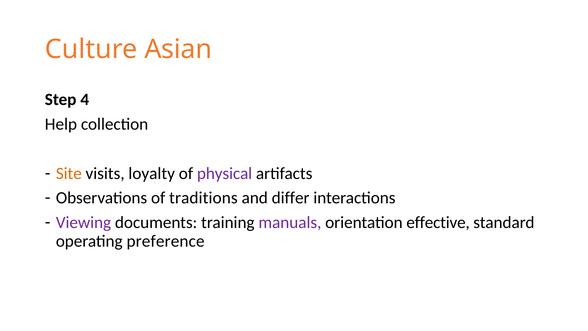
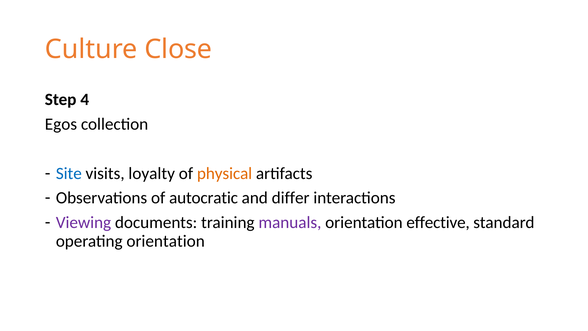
Asian: Asian -> Close (178, 49)
Help: Help -> Egos (61, 124)
Site colour: orange -> blue (69, 173)
physical colour: purple -> orange (225, 173)
traditions: traditions -> autocratic (204, 198)
operating preference: preference -> orientation (166, 241)
